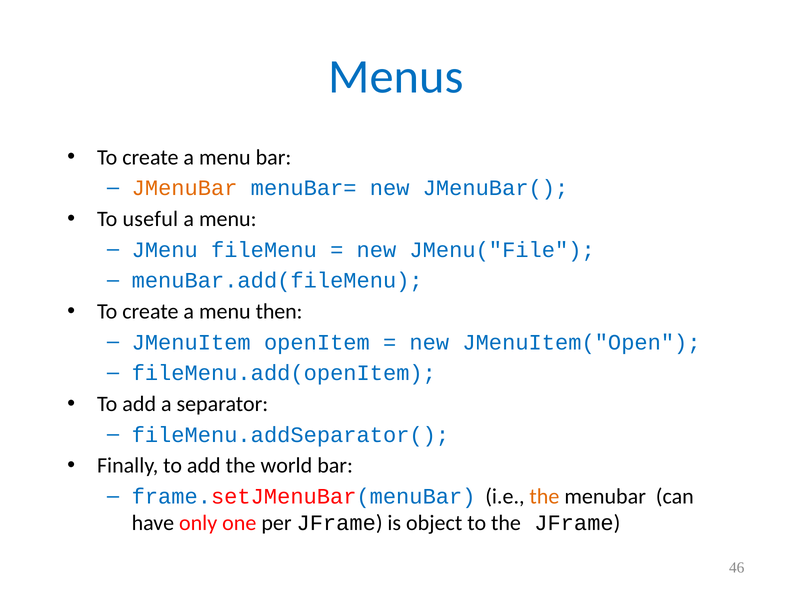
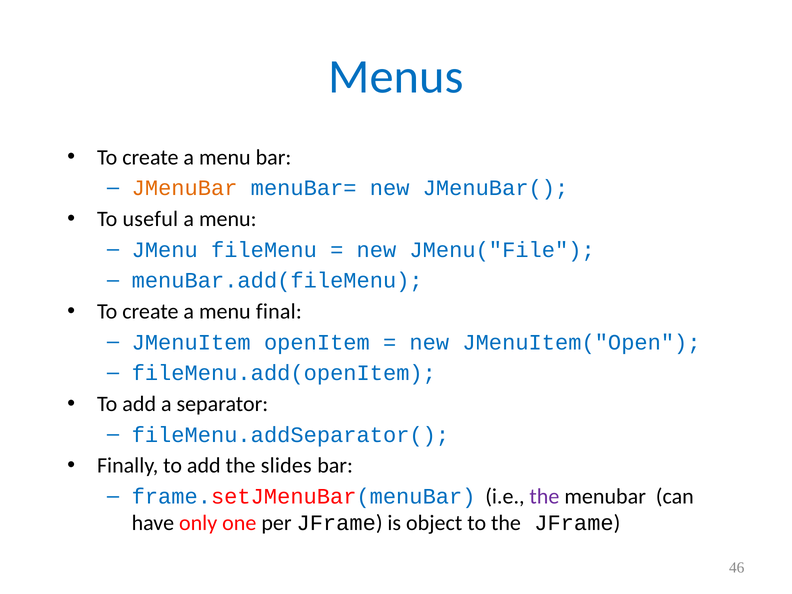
then: then -> final (279, 312)
world: world -> slides (286, 466)
the colour: orange -> purple (544, 497)
